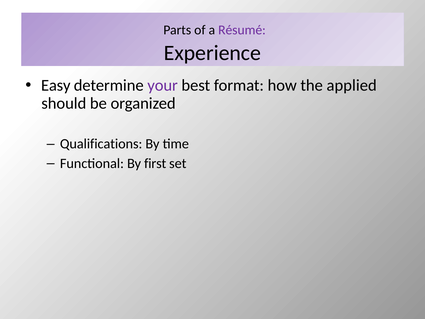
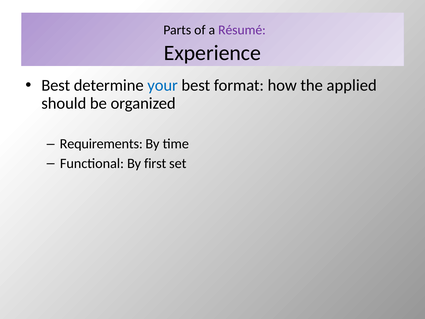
Easy: Easy -> Best (56, 85)
your colour: purple -> blue (163, 85)
Qualifications: Qualifications -> Requirements (101, 144)
